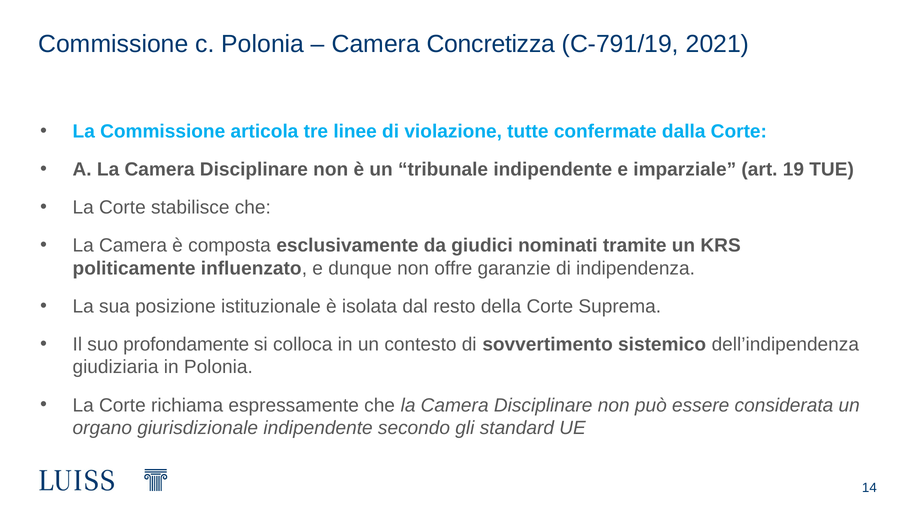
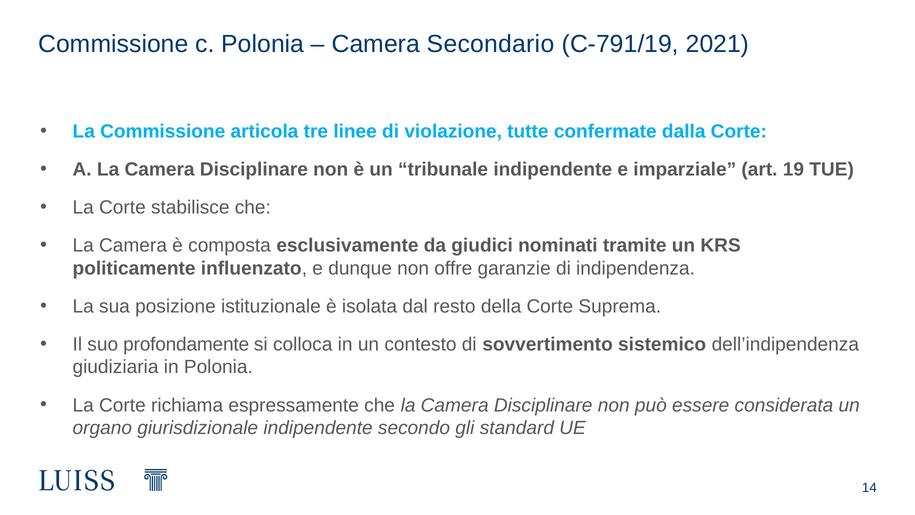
Concretizza: Concretizza -> Secondario (491, 44)
